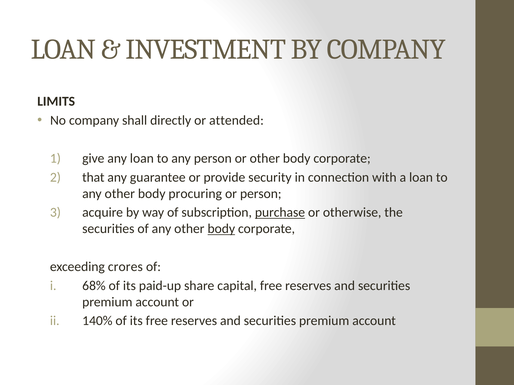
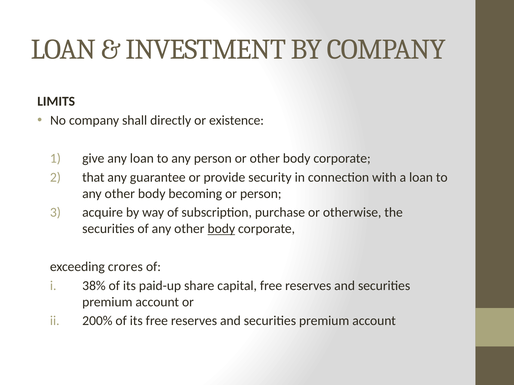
attended: attended -> existence (237, 121)
procuring: procuring -> becoming (195, 194)
purchase underline: present -> none (280, 213)
68%: 68% -> 38% (94, 286)
140%: 140% -> 200% (97, 321)
